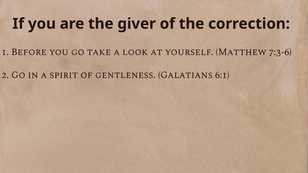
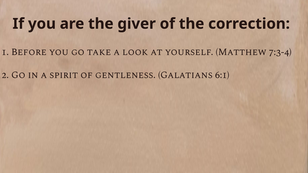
7:3-6: 7:3-6 -> 7:3-4 (280, 52)
